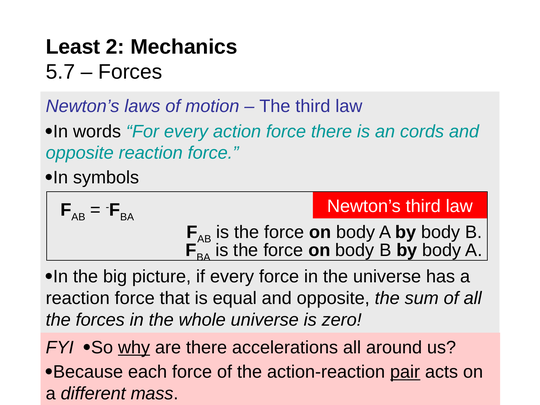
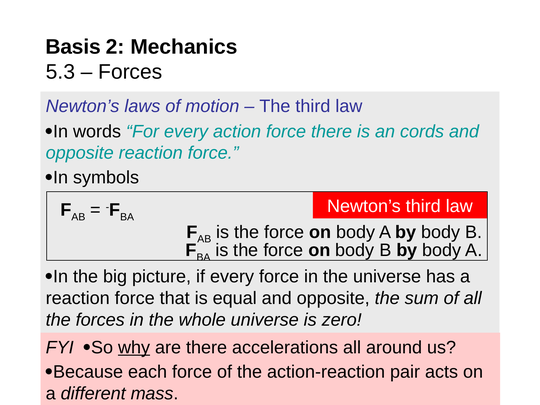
Least: Least -> Basis (73, 47)
5.7: 5.7 -> 5.3 (60, 72)
pair underline: present -> none (405, 372)
